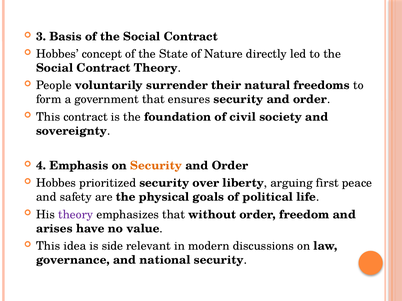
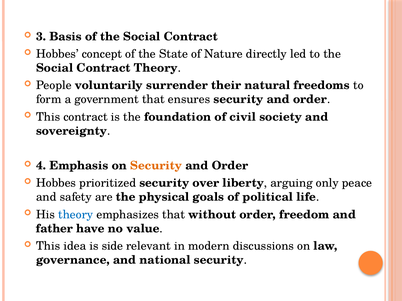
first: first -> only (327, 183)
theory colour: purple -> blue (76, 215)
arises: arises -> father (54, 229)
